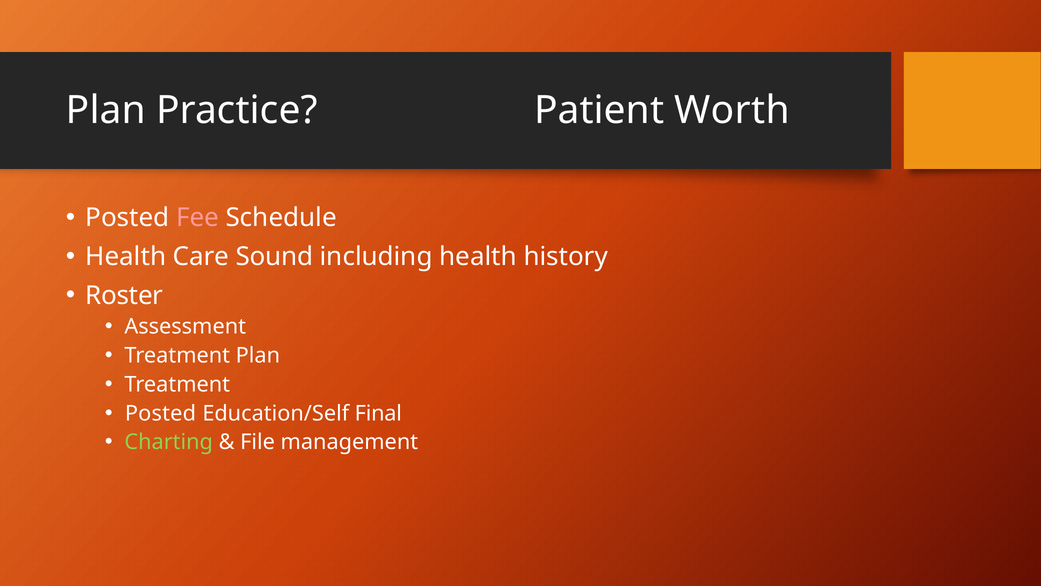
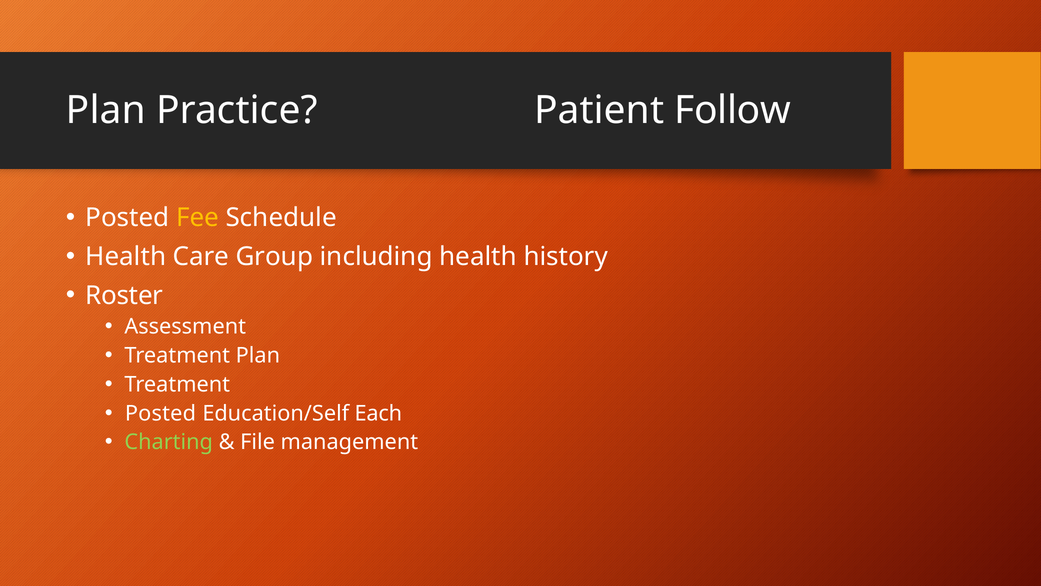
Worth: Worth -> Follow (733, 110)
Fee colour: pink -> yellow (198, 217)
Sound: Sound -> Group (274, 256)
Final: Final -> Each (378, 413)
